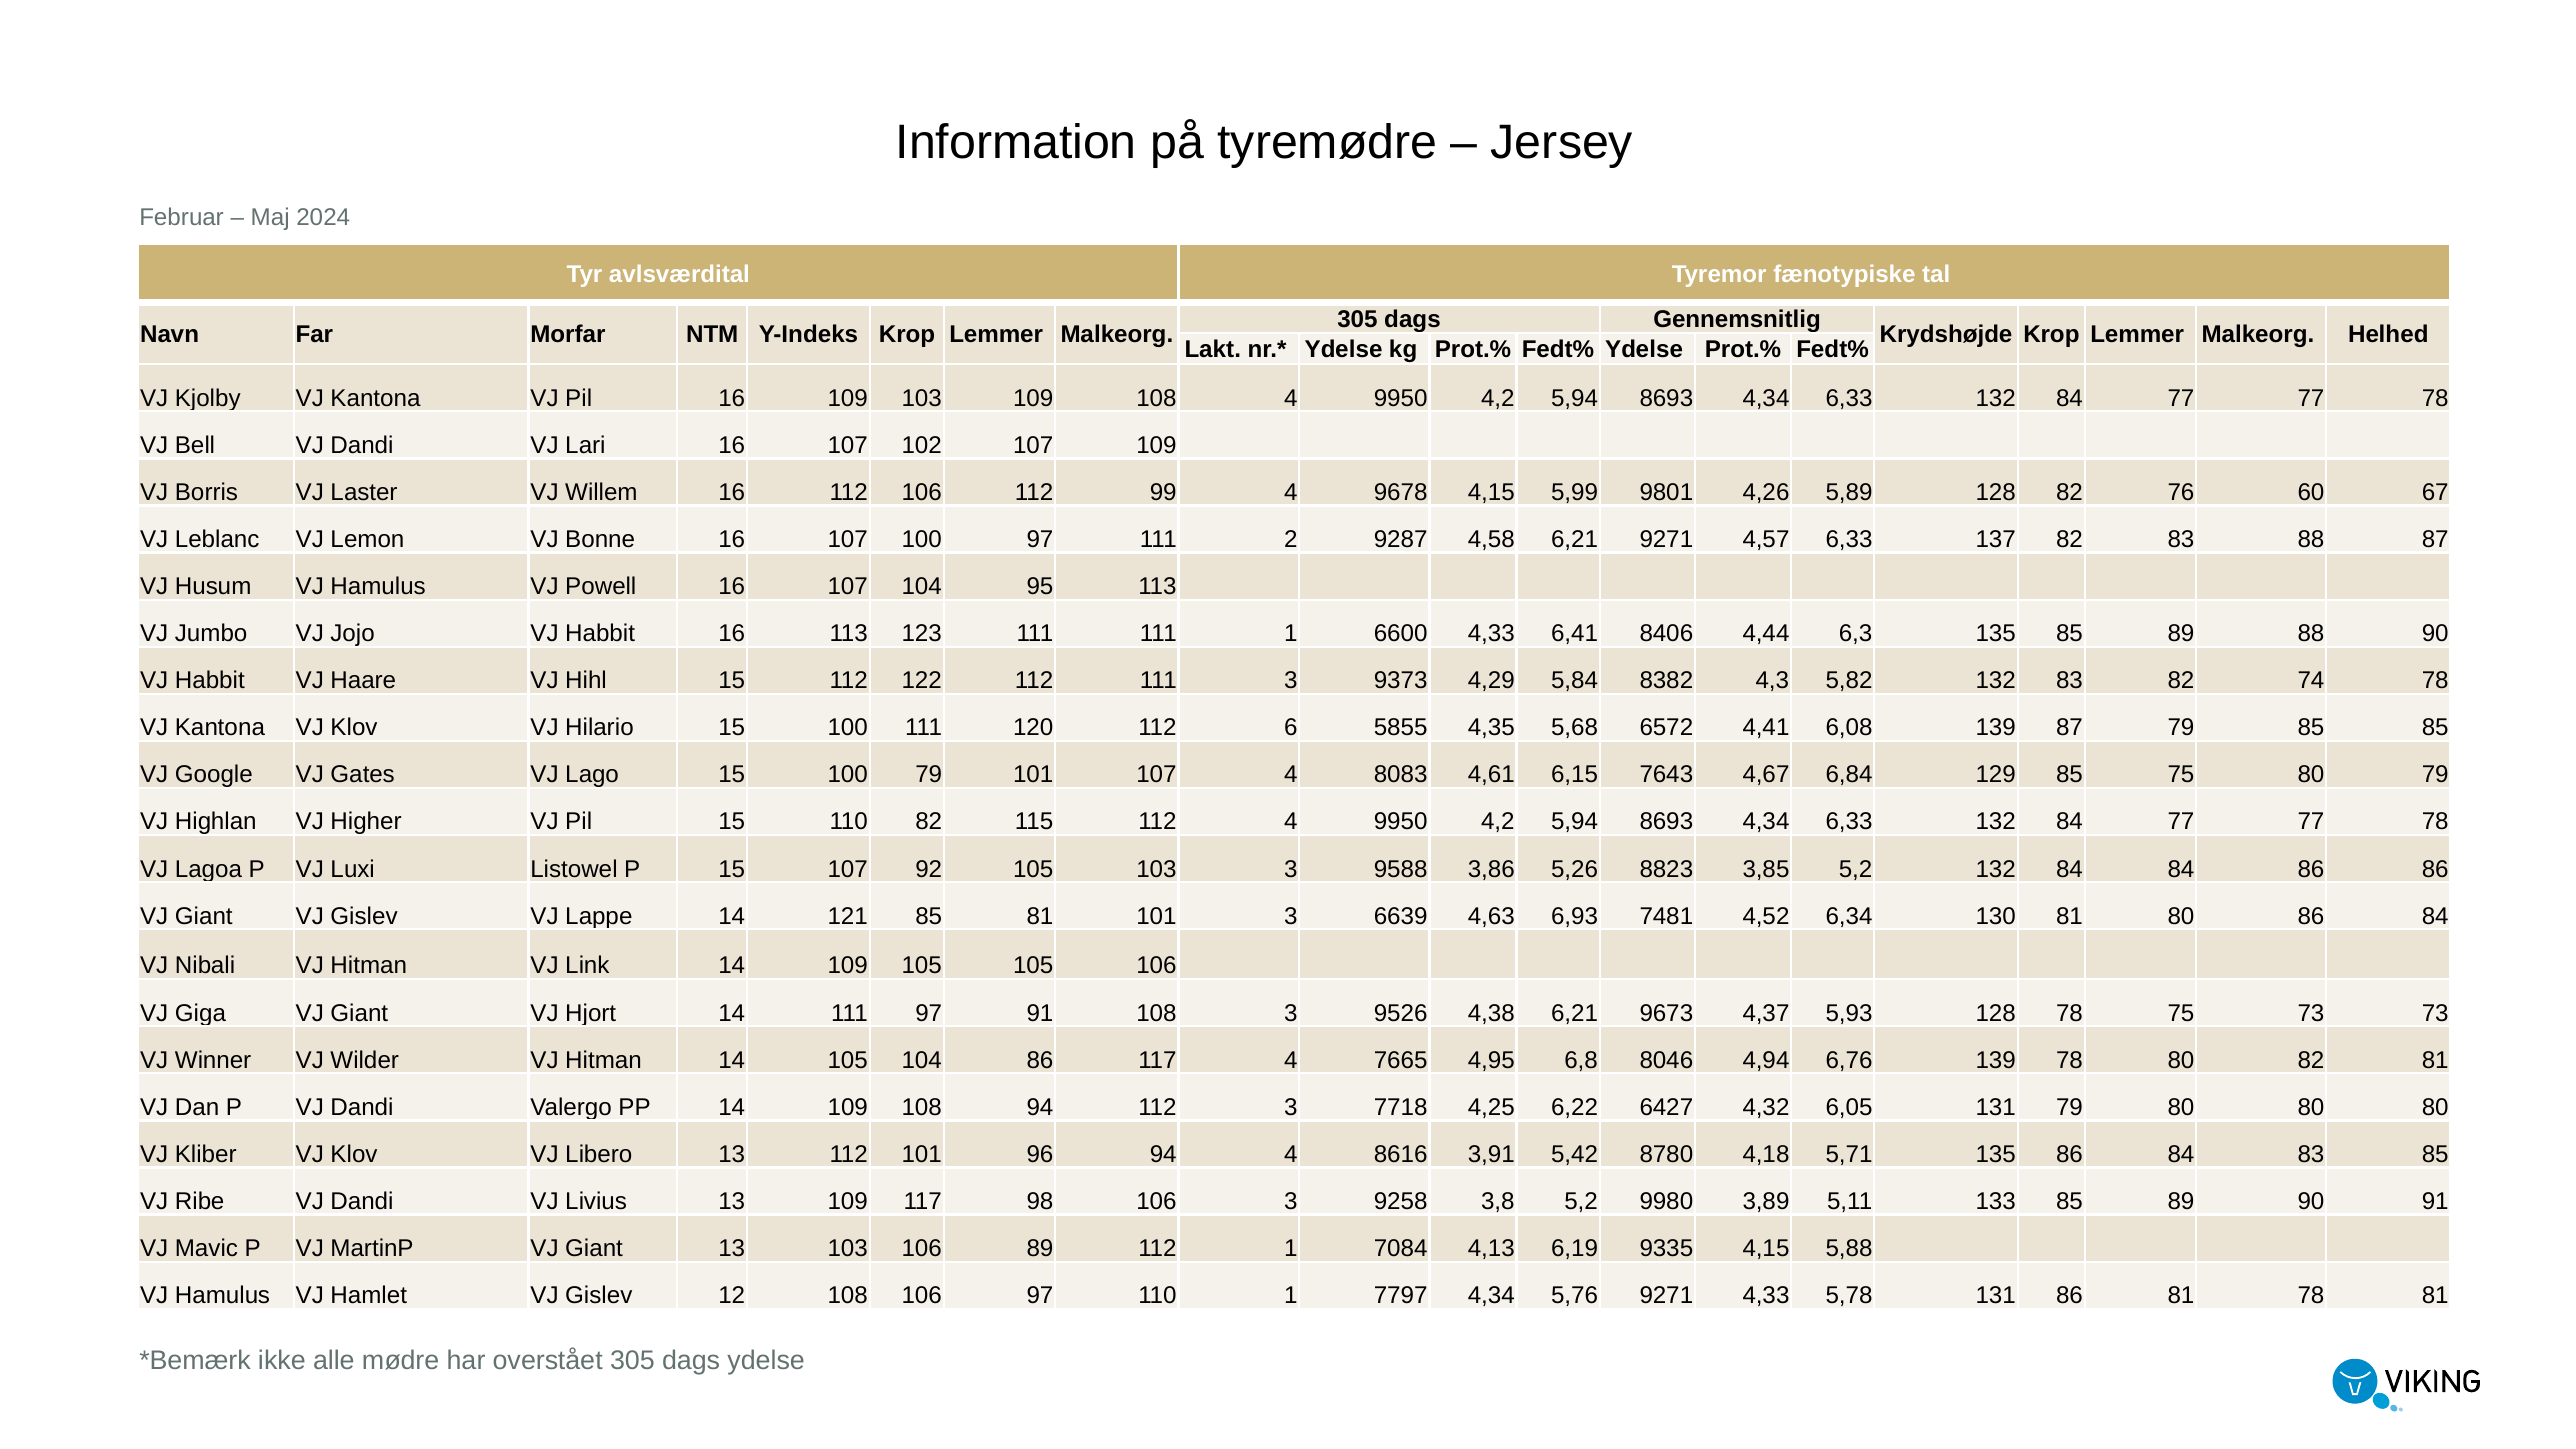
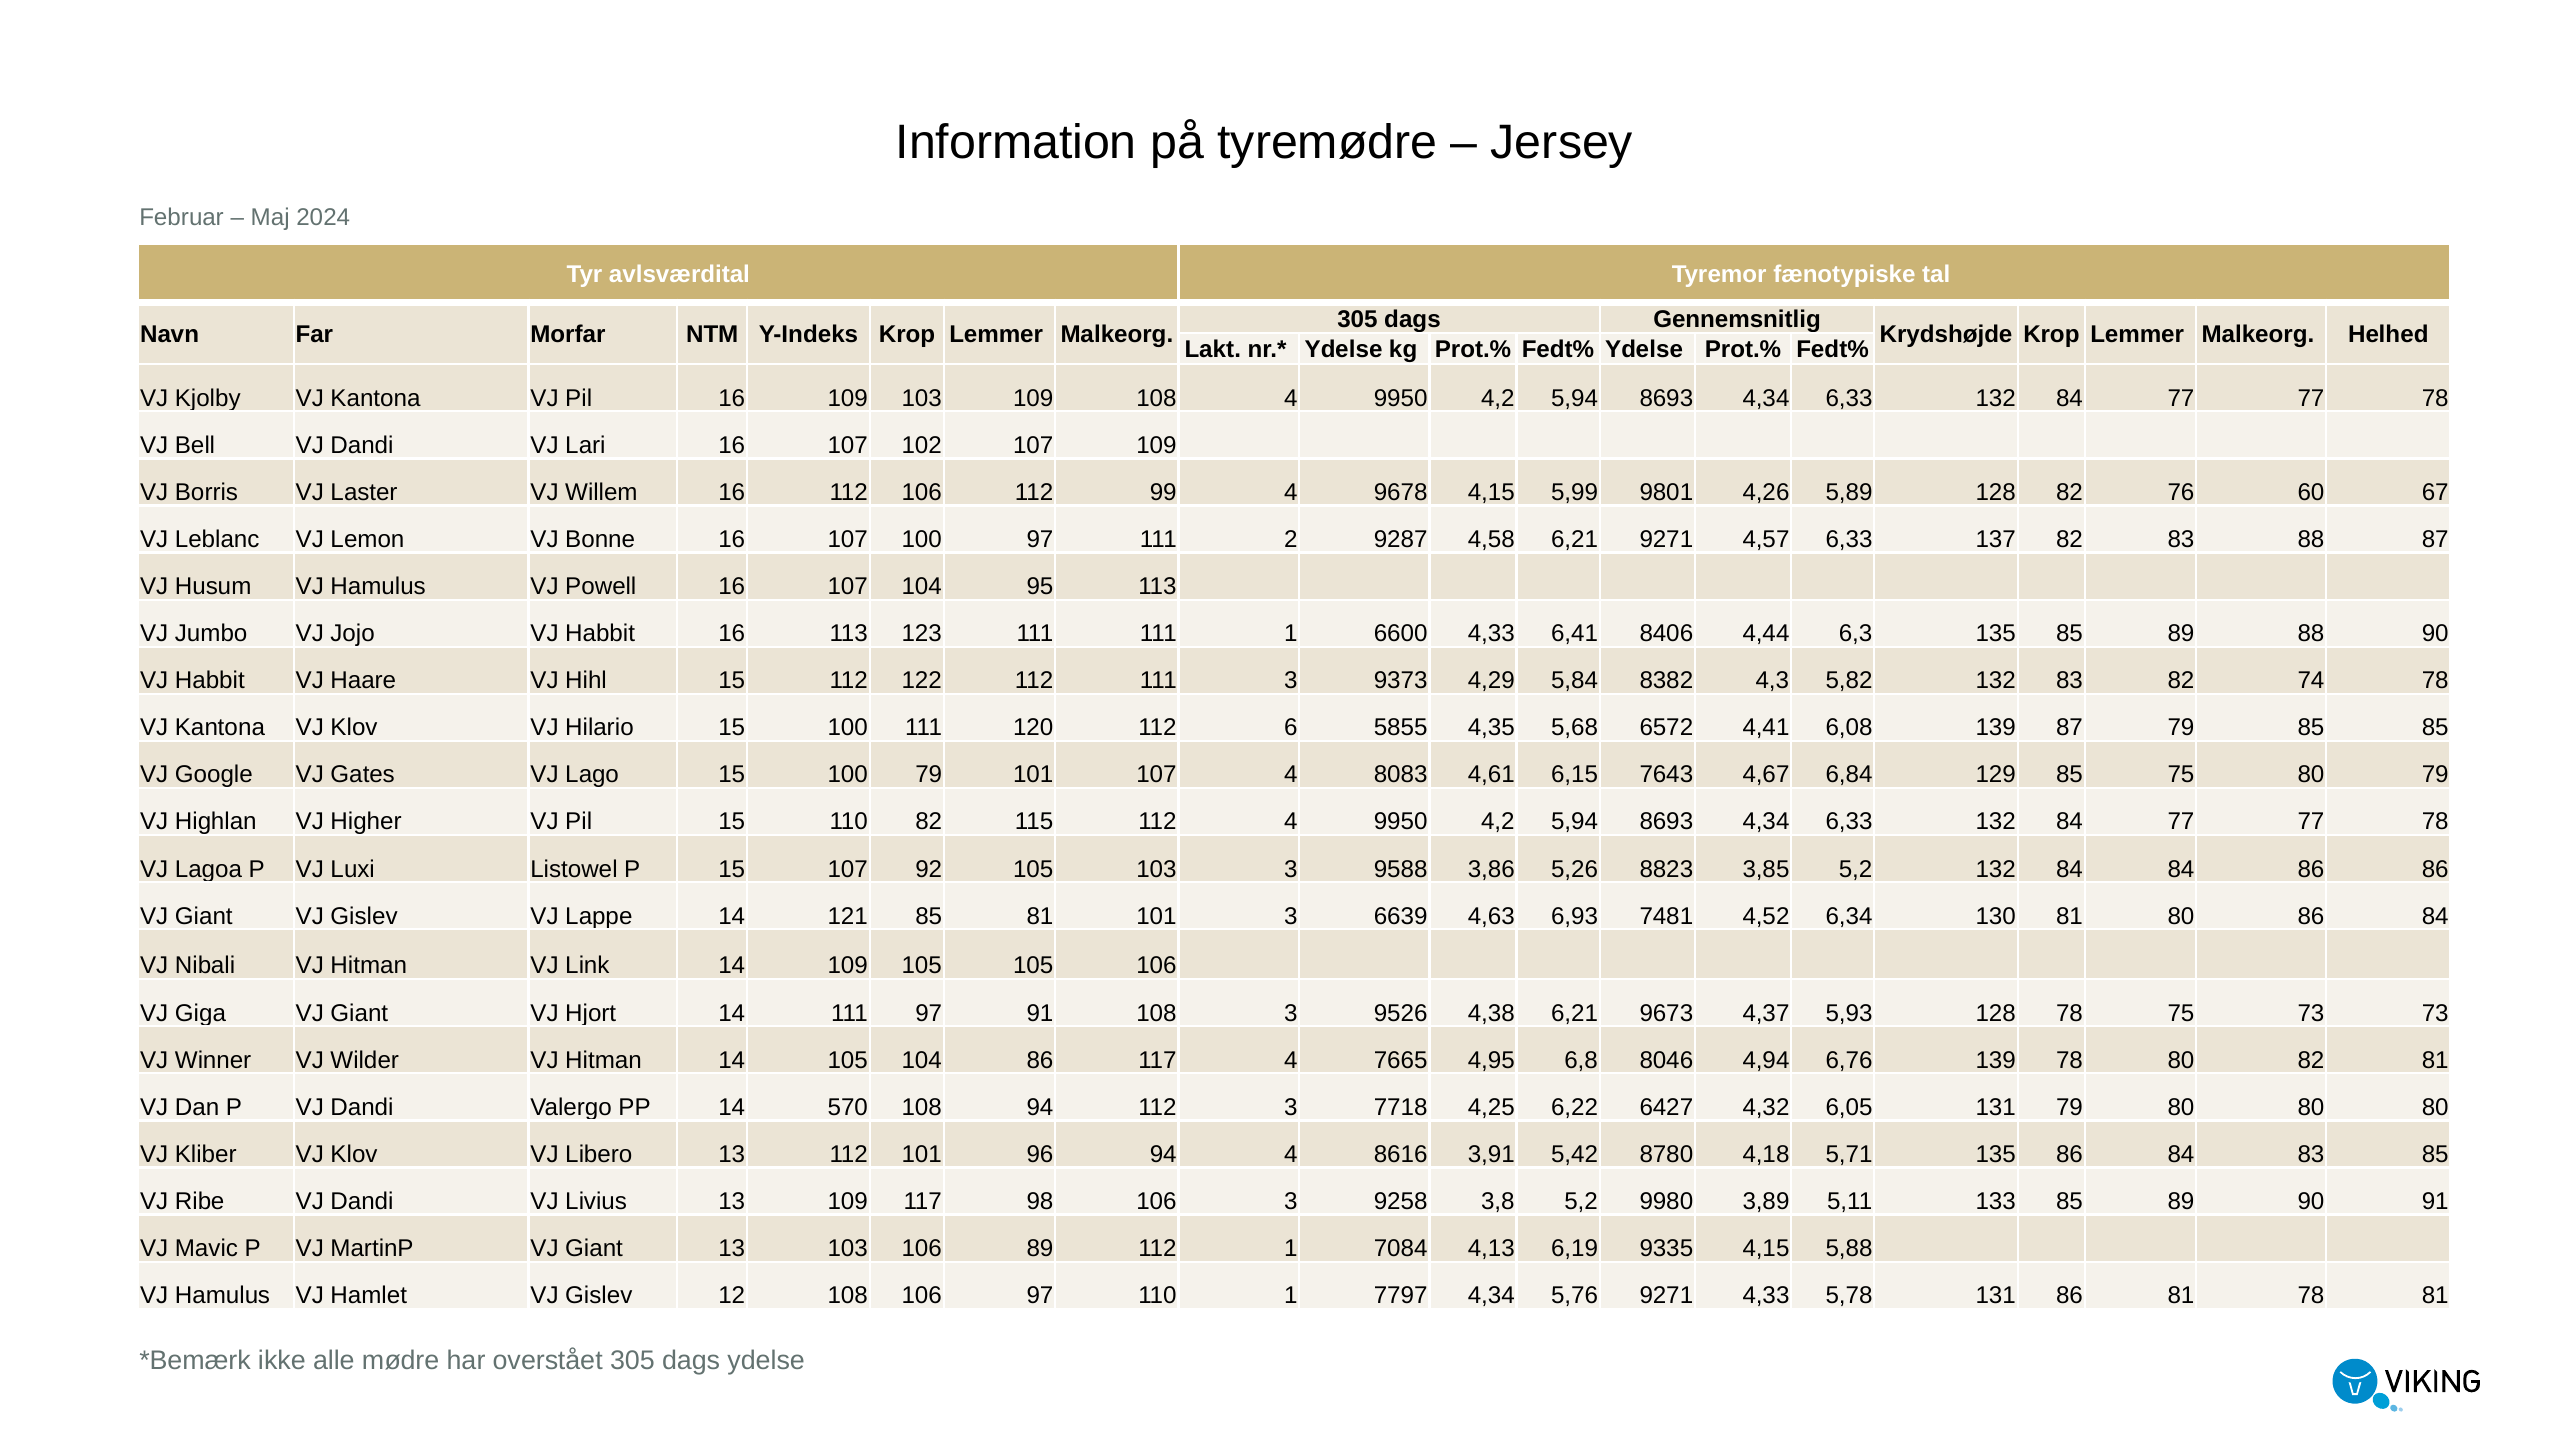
PP 14 109: 109 -> 570 (848, 1107)
